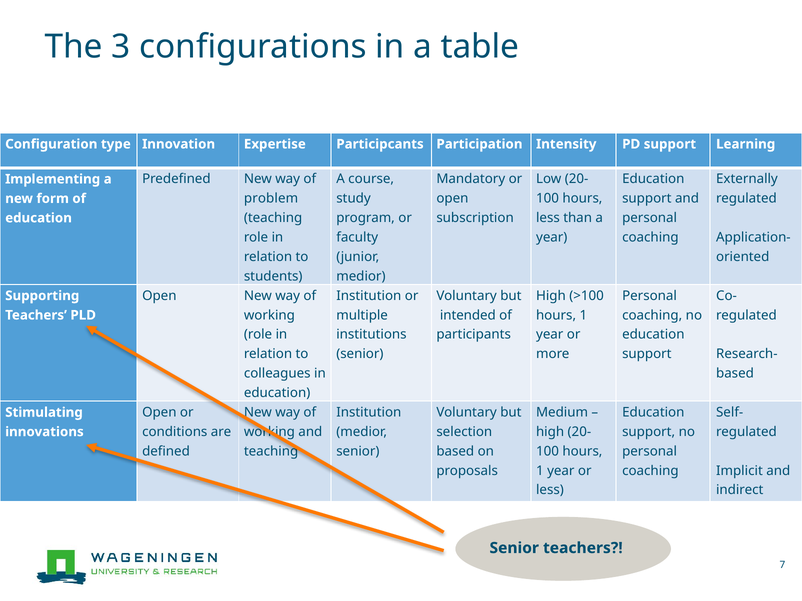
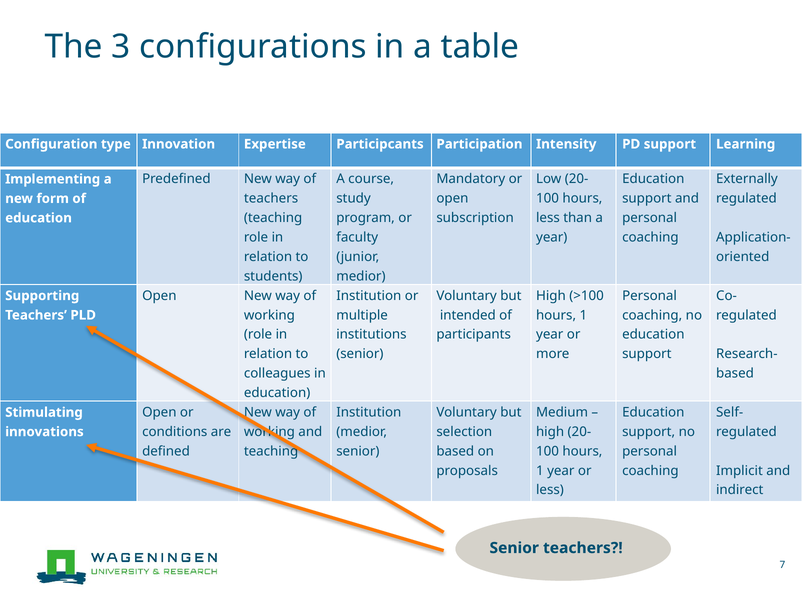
problem: problem -> teachers (271, 199)
